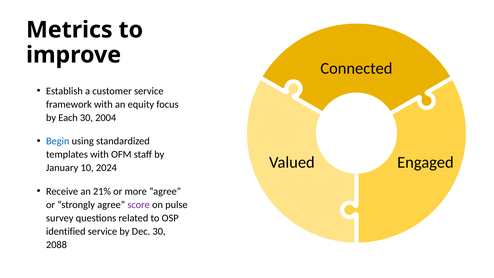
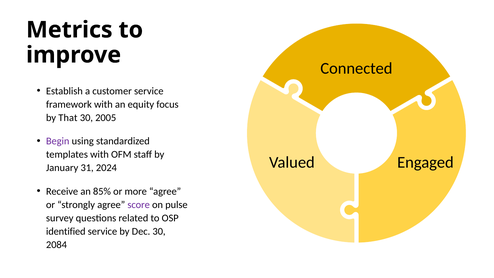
Each: Each -> That (68, 118)
2004: 2004 -> 2005 (106, 118)
Begin colour: blue -> purple (58, 141)
10: 10 -> 31 (87, 168)
21%: 21% -> 85% (102, 191)
2088: 2088 -> 2084 (56, 245)
